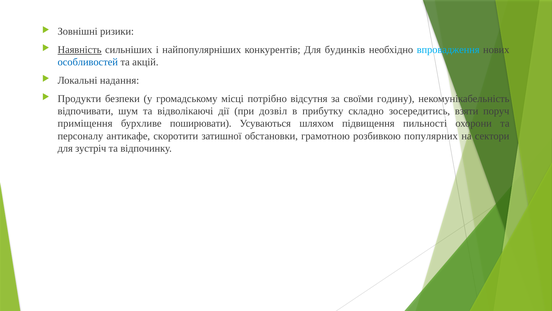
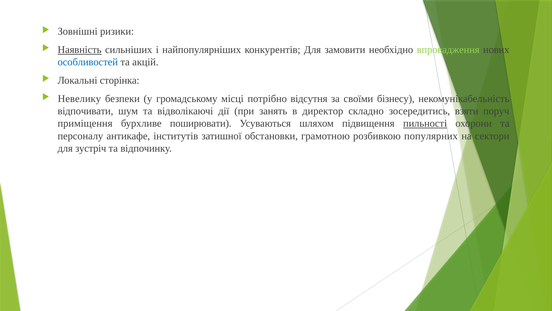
будинків: будинків -> замовити (345, 50)
впровадження colour: light blue -> light green (448, 50)
надання: надання -> сторінка (120, 80)
Продукти: Продукти -> Невелику (79, 98)
годину: годину -> бізнесу (396, 98)
дозвіл: дозвіл -> занять (273, 111)
прибутку: прибутку -> директор (323, 111)
пильності underline: none -> present (425, 123)
скоротити: скоротити -> інститутів (176, 136)
